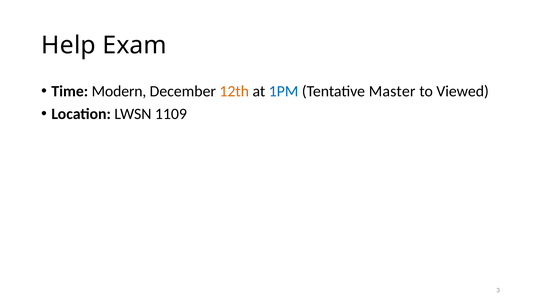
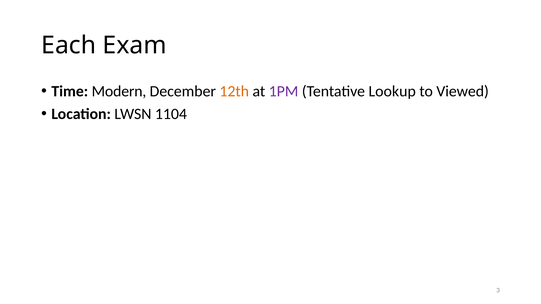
Help: Help -> Each (69, 45)
1PM colour: blue -> purple (284, 91)
Master: Master -> Lookup (392, 91)
1109: 1109 -> 1104 (171, 114)
